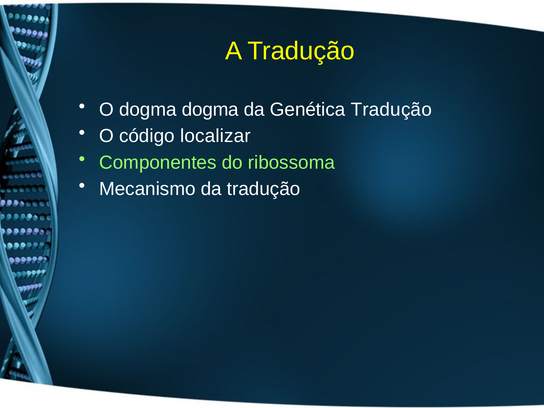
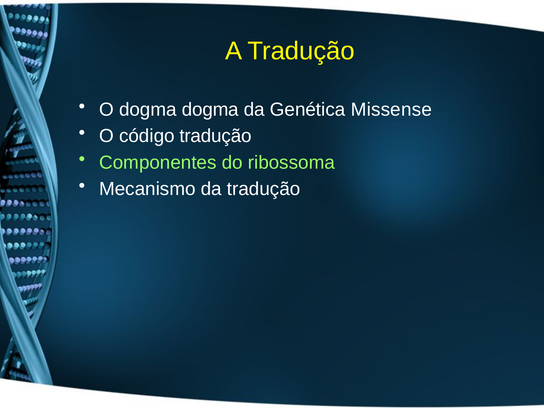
Genética Tradução: Tradução -> Missense (391, 110)
código localizar: localizar -> tradução (216, 136)
